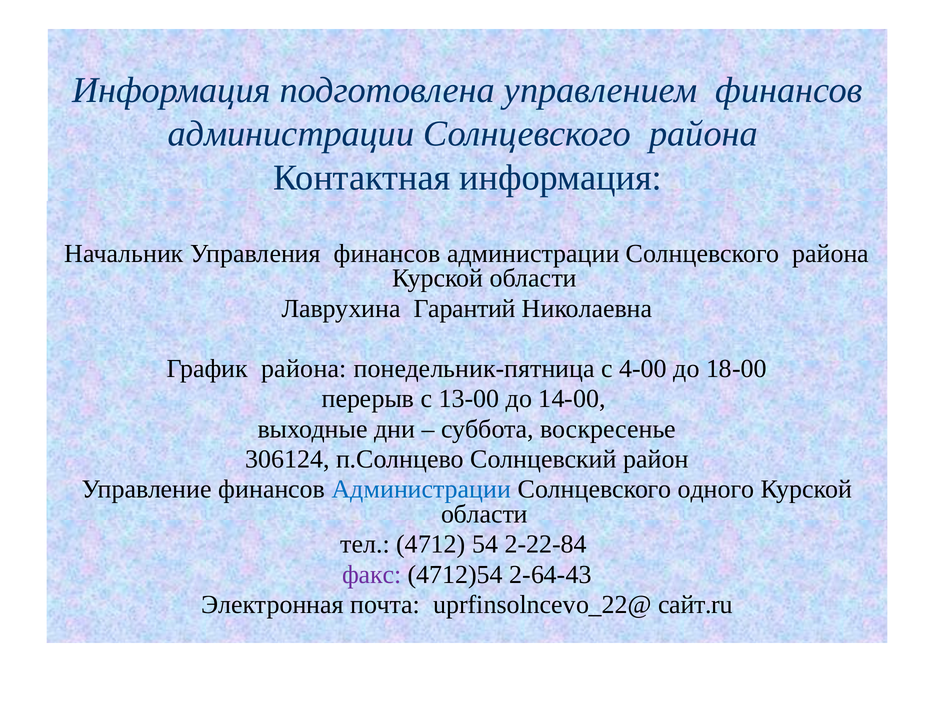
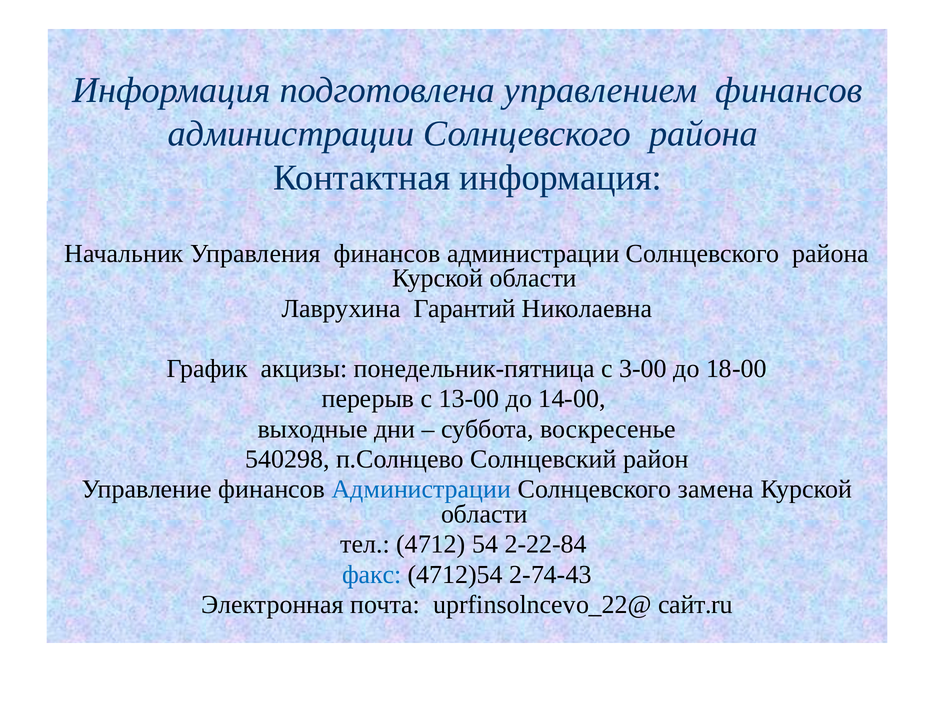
График района: района -> акцизы (304, 368)
4-00: 4-00 -> 3-00 (643, 368)
306124: 306124 -> 540298 (287, 459)
одного: одного -> замена (716, 489)
факс colour: purple -> blue (372, 574)
2-64-43: 2-64-43 -> 2-74-43 (550, 574)
